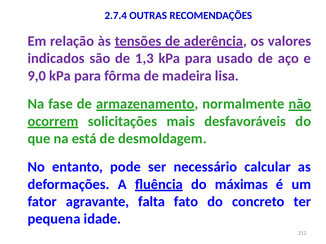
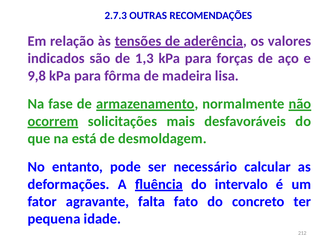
2.7.4: 2.7.4 -> 2.7.3 (116, 16)
usado: usado -> forças (235, 59)
9,0: 9,0 -> 9,8 (37, 76)
máximas: máximas -> intervalo (241, 185)
